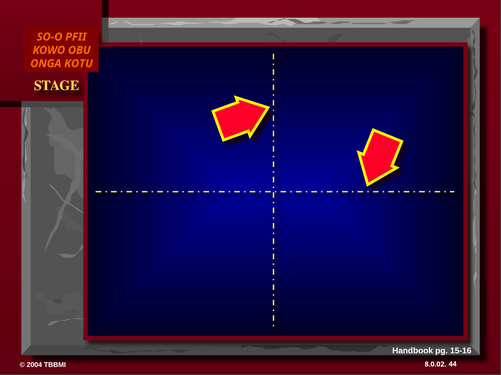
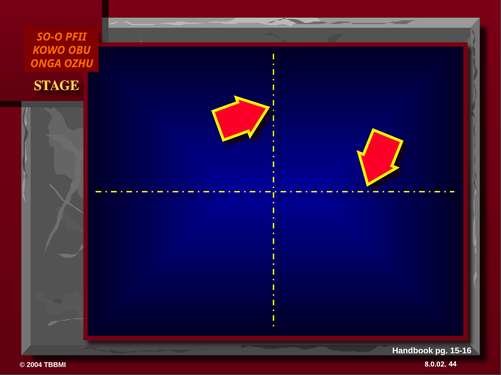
KOTU: KOTU -> OZHU (79, 64)
